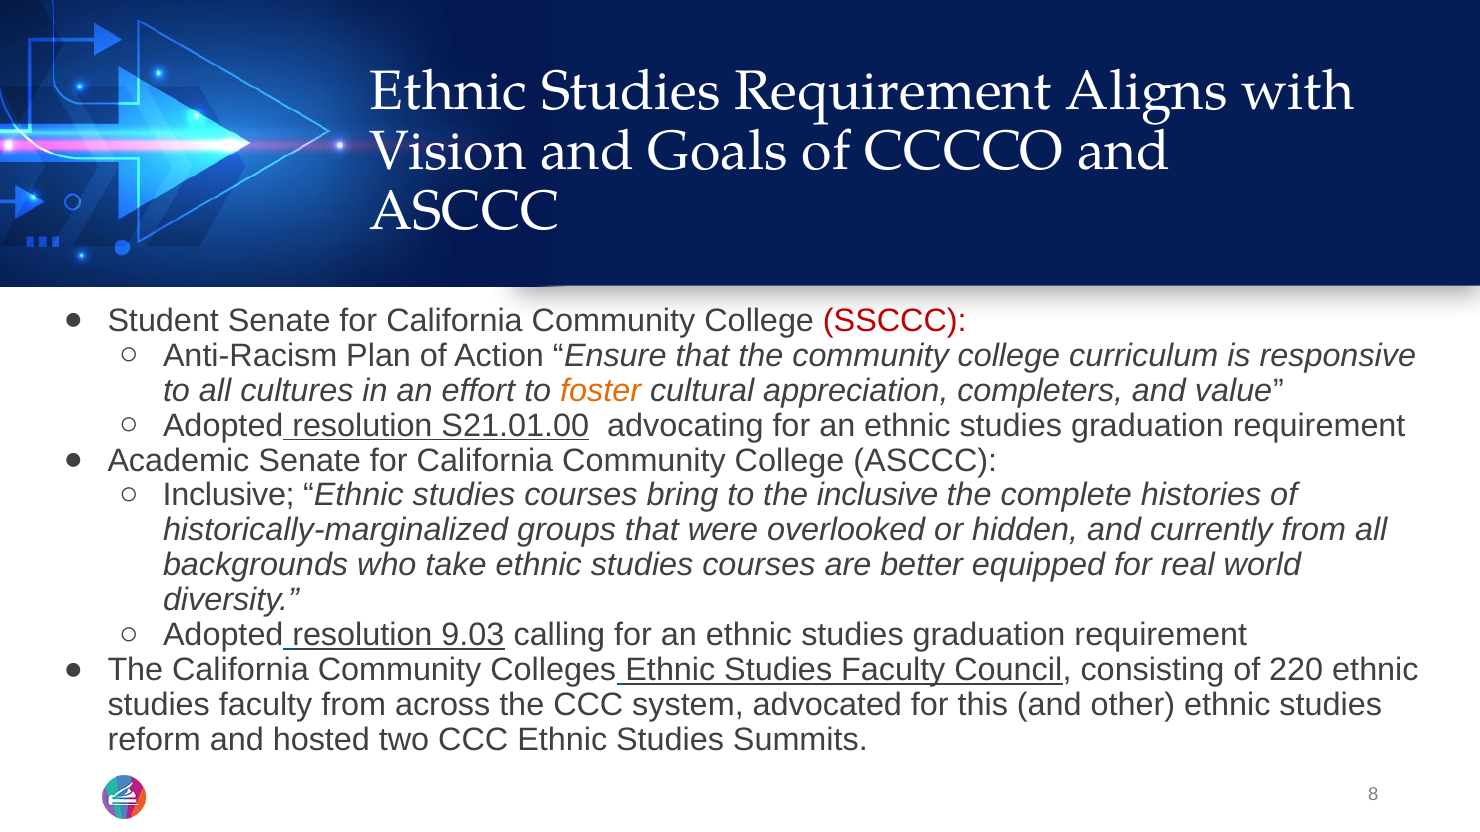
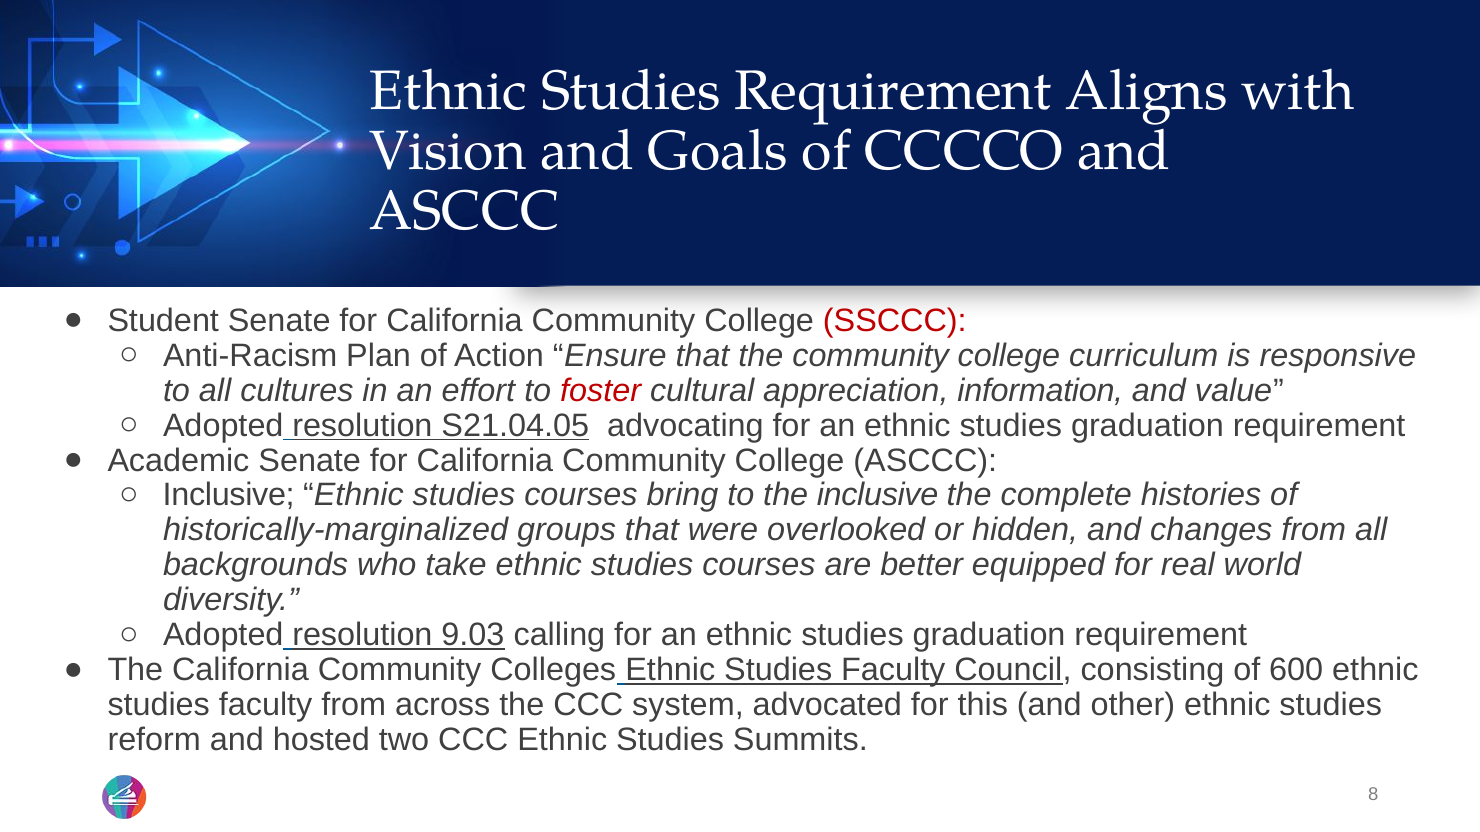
foster colour: orange -> red (601, 391)
completers: completers -> information (1040, 391)
S21.01.00: S21.01.00 -> S21.04.05 (515, 426)
currently: currently -> changes (1211, 531)
220: 220 -> 600 (1296, 670)
